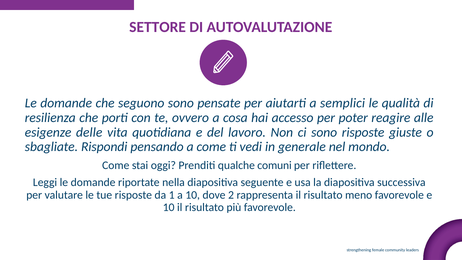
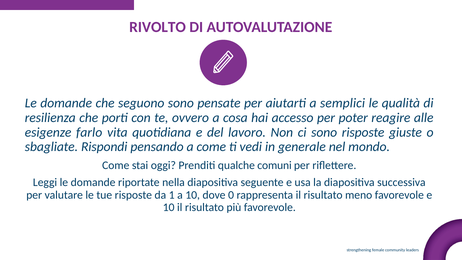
SETTORE: SETTORE -> RIVOLTO (158, 27)
delle: delle -> farlo (89, 132)
2: 2 -> 0 (231, 195)
